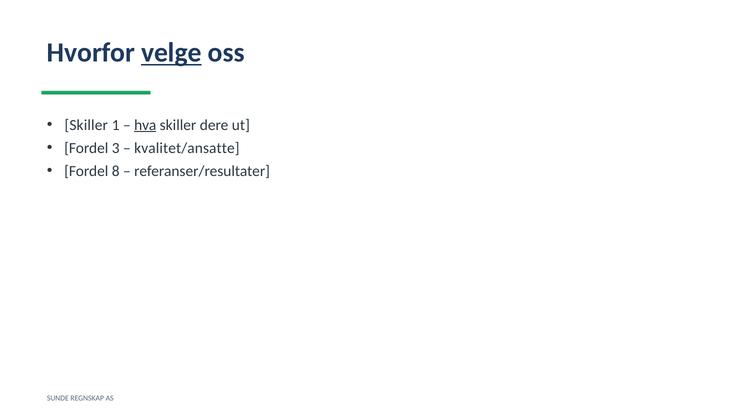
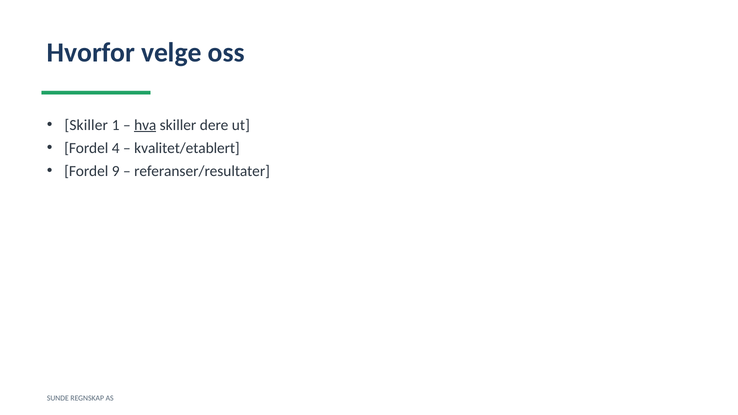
velge underline: present -> none (171, 53)
3: 3 -> 4 (116, 148)
kvalitet/ansatte: kvalitet/ansatte -> kvalitet/etablert (187, 148)
8: 8 -> 9 (116, 171)
